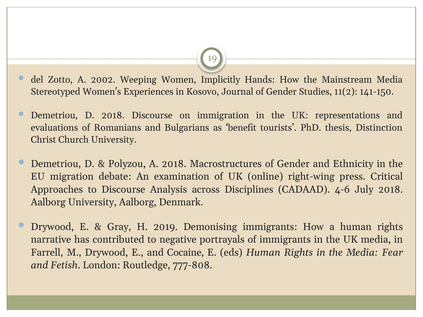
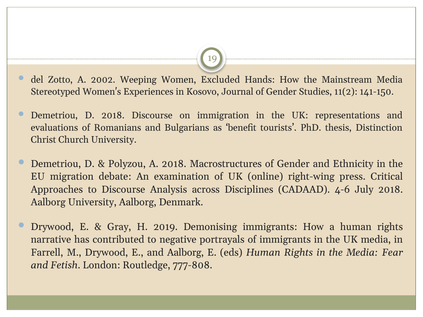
Implicitly: Implicitly -> Excluded (220, 80)
and Cocaine: Cocaine -> Aalborg (186, 253)
